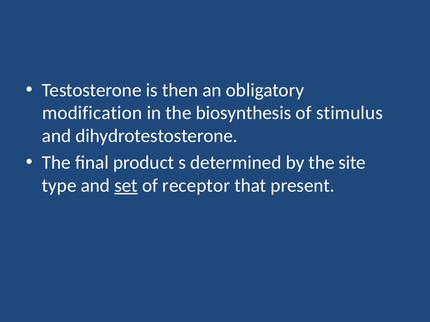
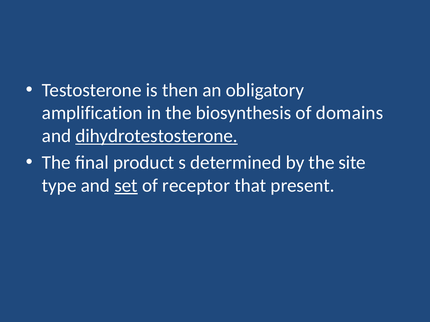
modification: modification -> amplification (92, 113)
stimulus: stimulus -> domains (350, 113)
dihydrotestosterone underline: none -> present (157, 136)
